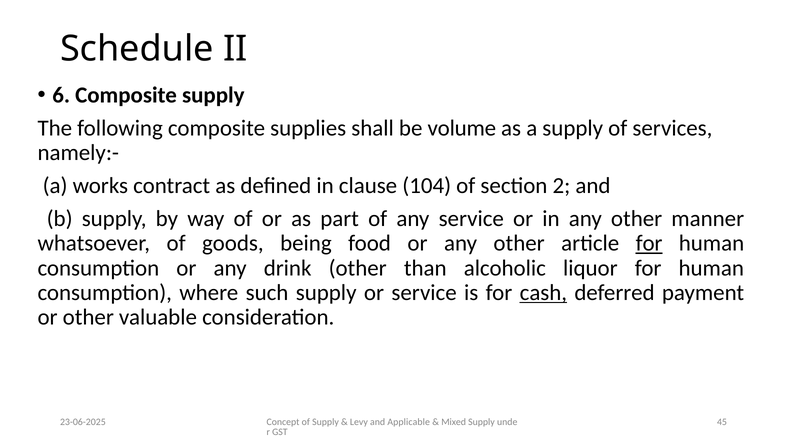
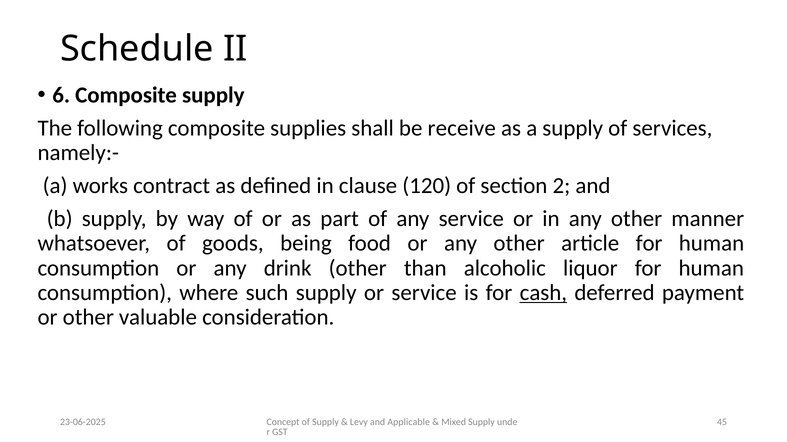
volume: volume -> receive (462, 128)
104: 104 -> 120 (427, 186)
for underline: present -> none (649, 244)
